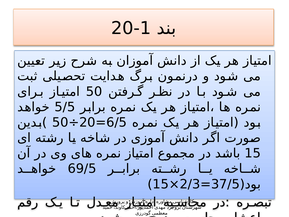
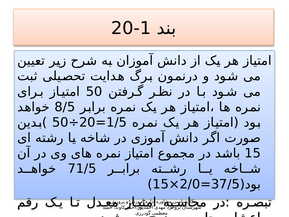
5/5: 5/5 -> 8/5 (65, 107)
6/5: 6/5 -> 1/5 (117, 122)
69/5: 69/5 -> 71/5 (82, 169)
2/3: 2/3 -> 2/0 (190, 184)
